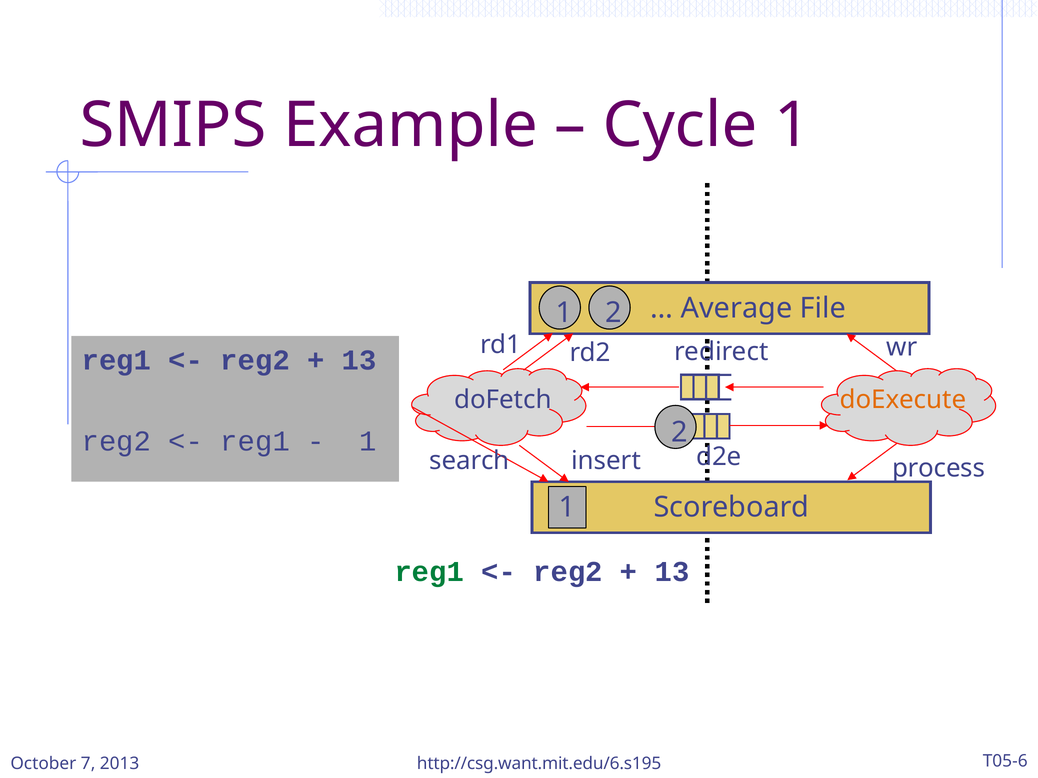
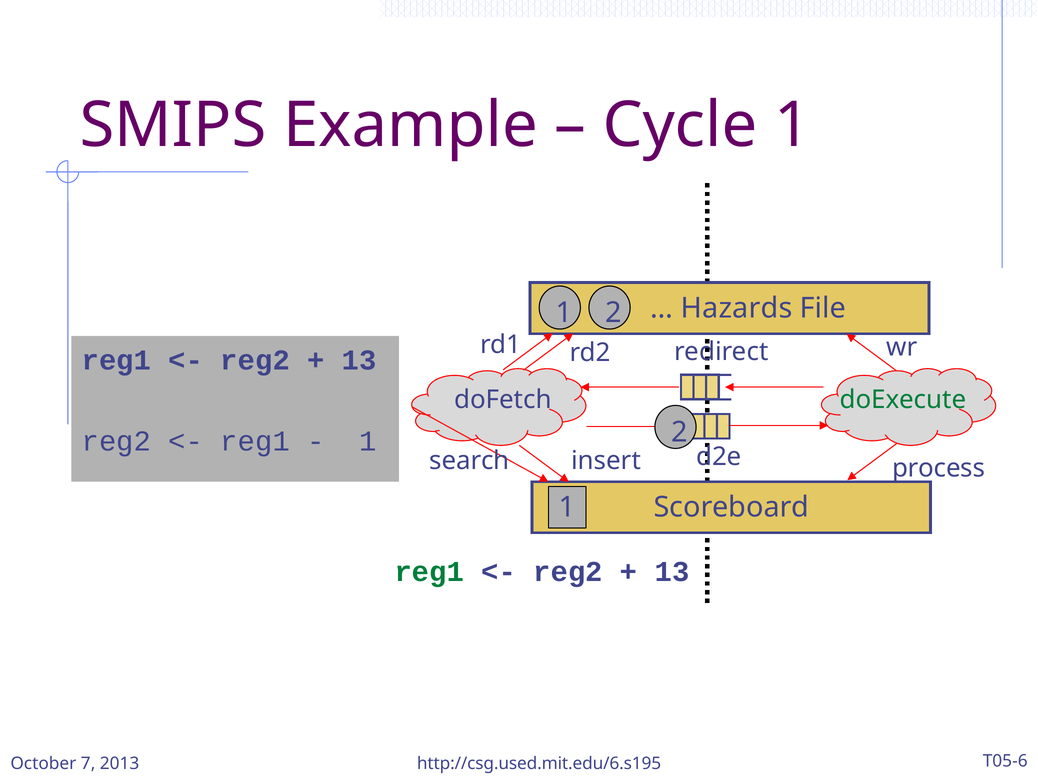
Average: Average -> Hazards (736, 308)
doExecute colour: orange -> green (903, 400)
http://csg.want.mit.edu/6.s195: http://csg.want.mit.edu/6.s195 -> http://csg.used.mit.edu/6.s195 (539, 764)
